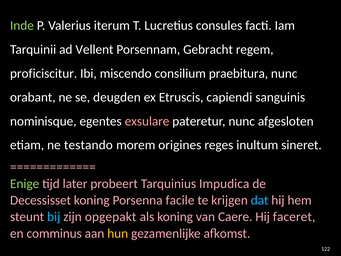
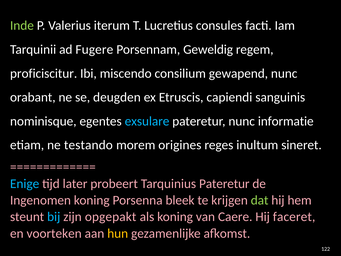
Vellent: Vellent -> Fugere (94, 49)
Gebracht: Gebracht -> Geweldig (208, 49)
praebitura: praebitura -> gewapend (238, 73)
exsulare colour: pink -> light blue (147, 121)
afgesloten: afgesloten -> informatie (286, 121)
Enige colour: light green -> light blue (25, 183)
Tarquinius Impudica: Impudica -> Pateretur (224, 183)
Decessisset: Decessisset -> Ingenomen (41, 200)
facile: facile -> bleek (180, 200)
dat colour: light blue -> light green (260, 200)
comminus: comminus -> voorteken (54, 233)
